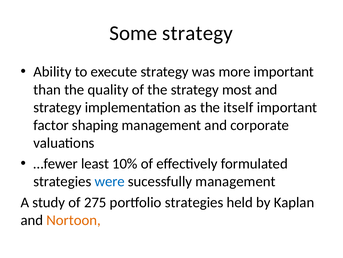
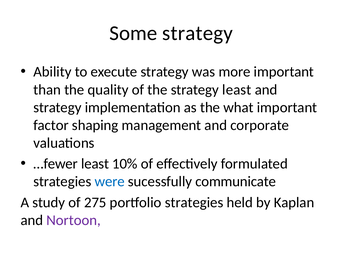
strategy most: most -> least (237, 89)
itself: itself -> what (238, 107)
sucessfully management: management -> communicate (236, 181)
Nortoon colour: orange -> purple (74, 220)
